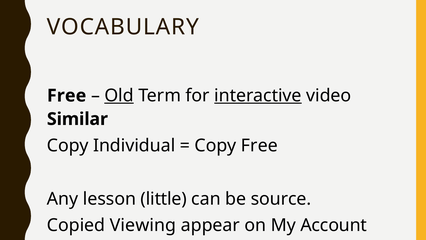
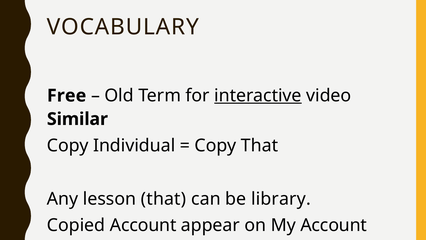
Old underline: present -> none (119, 95)
Copy Free: Free -> That (259, 145)
lesson little: little -> that (164, 198)
source: source -> library (281, 198)
Copied Viewing: Viewing -> Account (143, 225)
